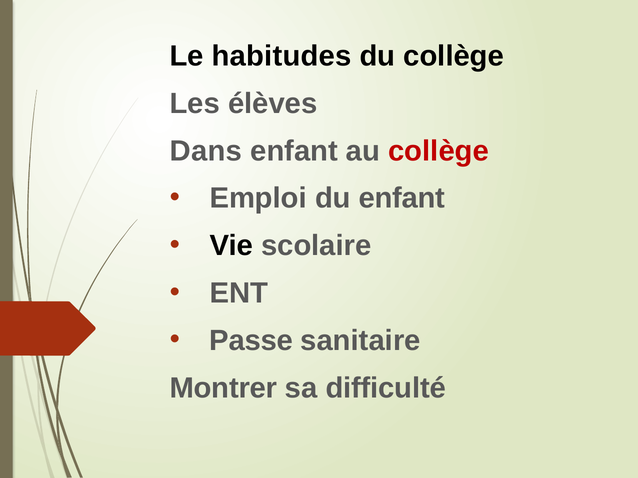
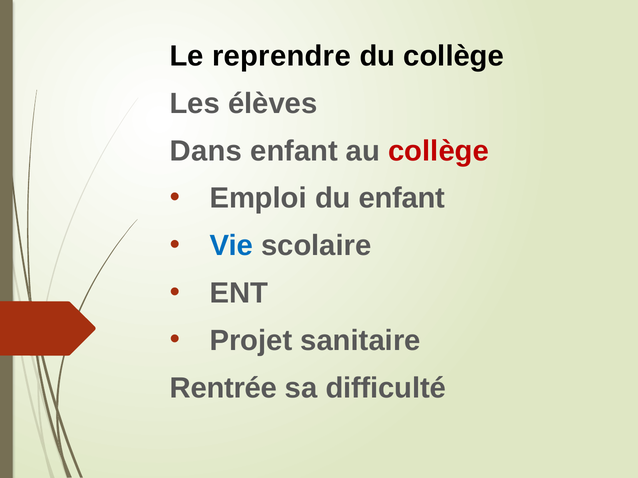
habitudes: habitudes -> reprendre (282, 56)
Vie colour: black -> blue (231, 246)
Passe: Passe -> Projet (251, 341)
Montrer: Montrer -> Rentrée (223, 388)
